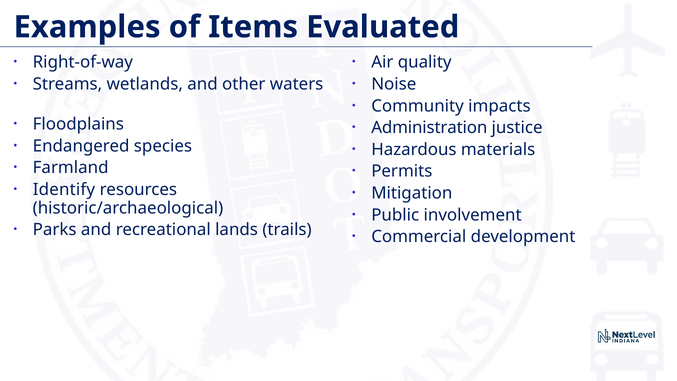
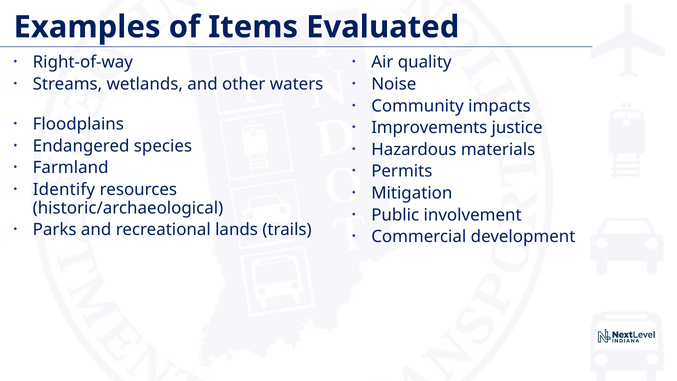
Administration: Administration -> Improvements (429, 128)
